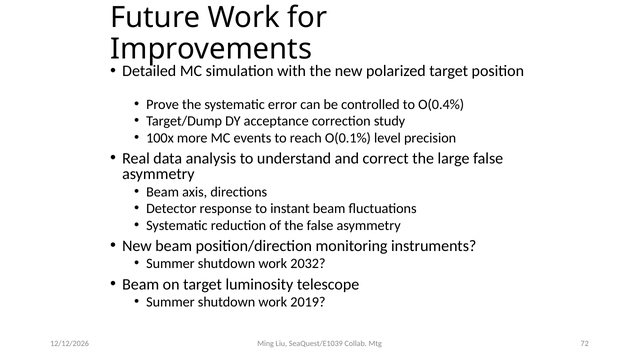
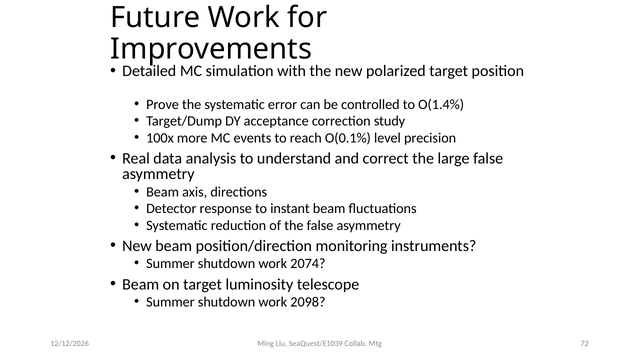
O(0.4%: O(0.4% -> O(1.4% (441, 104)
2032: 2032 -> 2074 (308, 263)
2019: 2019 -> 2098 (308, 302)
